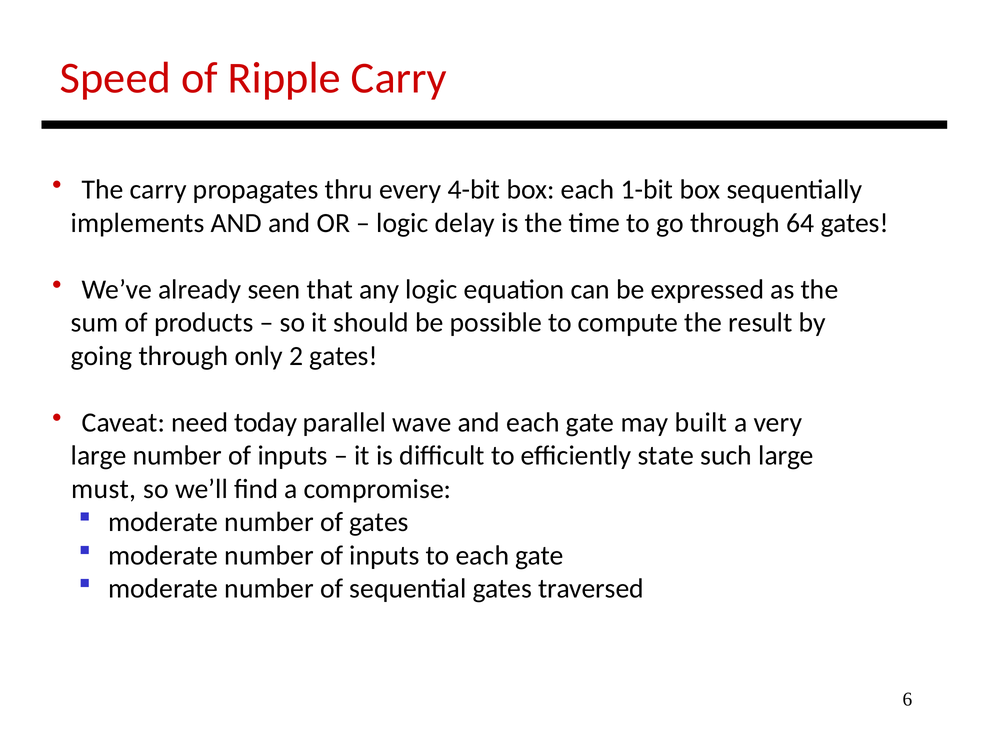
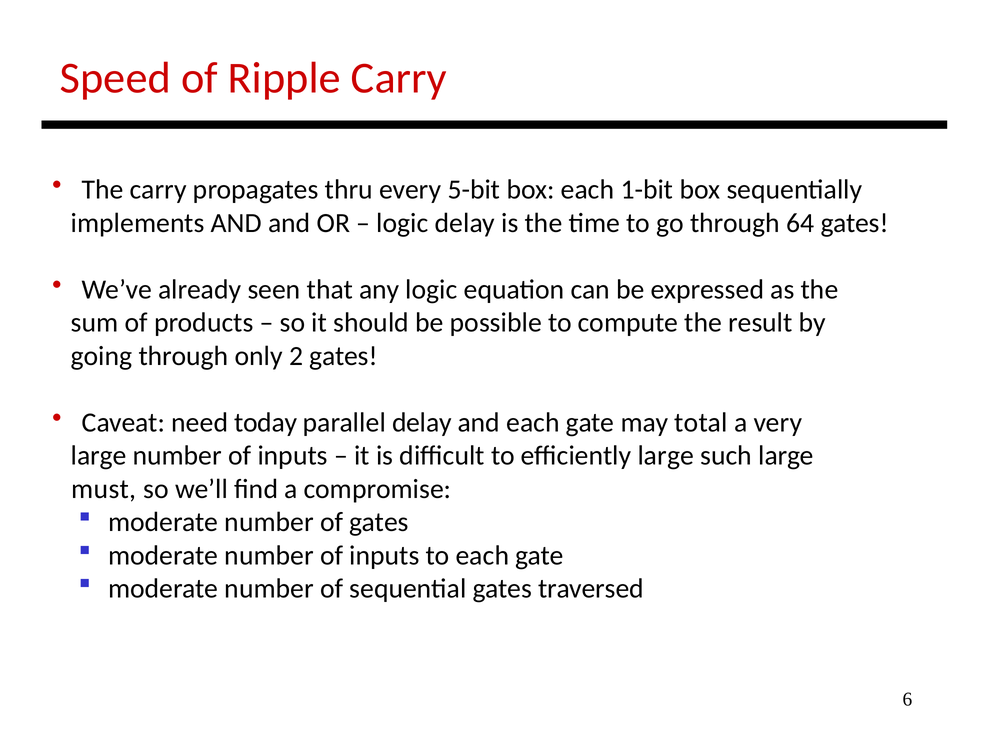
4-bit: 4-bit -> 5-bit (474, 190)
parallel wave: wave -> delay (422, 422)
built: built -> total (701, 422)
efficiently state: state -> large (666, 456)
